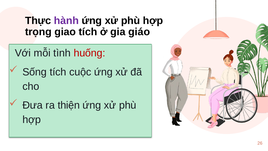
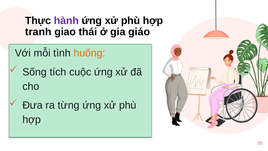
trọng: trọng -> tranh (38, 32)
giao tích: tích -> thái (88, 32)
huống colour: red -> orange (90, 53)
thiện: thiện -> từng (69, 105)
